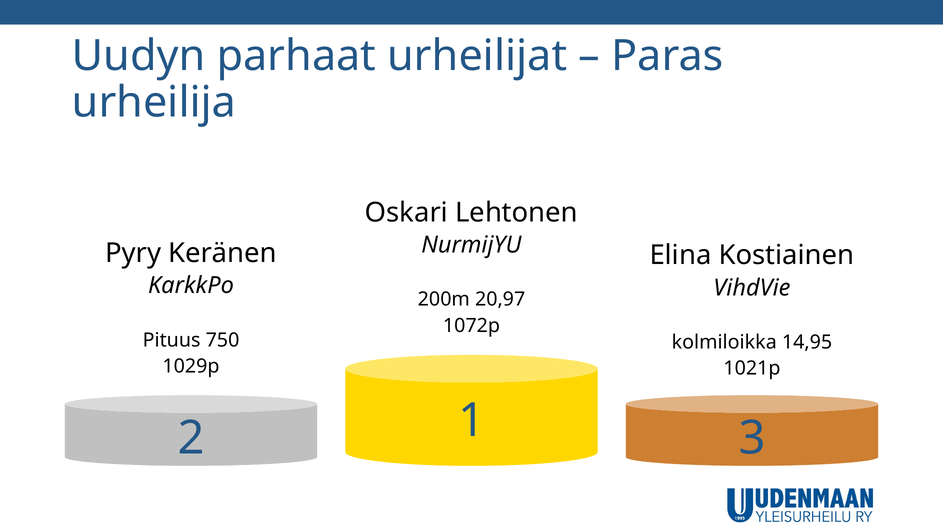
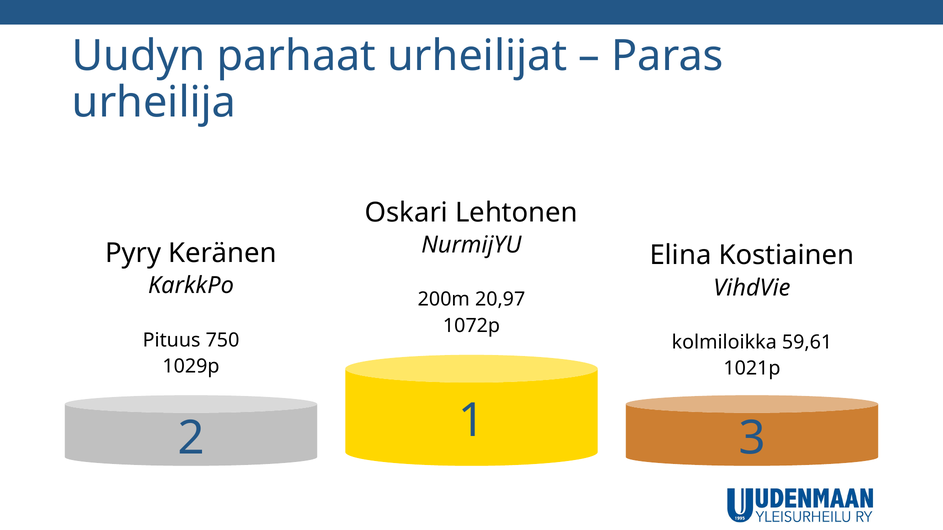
14,95: 14,95 -> 59,61 (807, 343)
